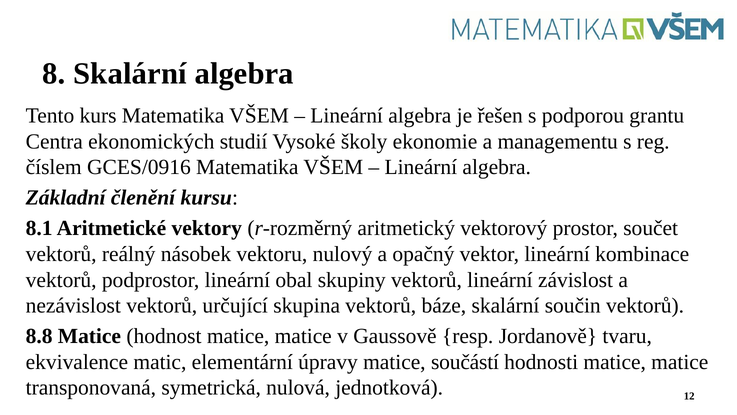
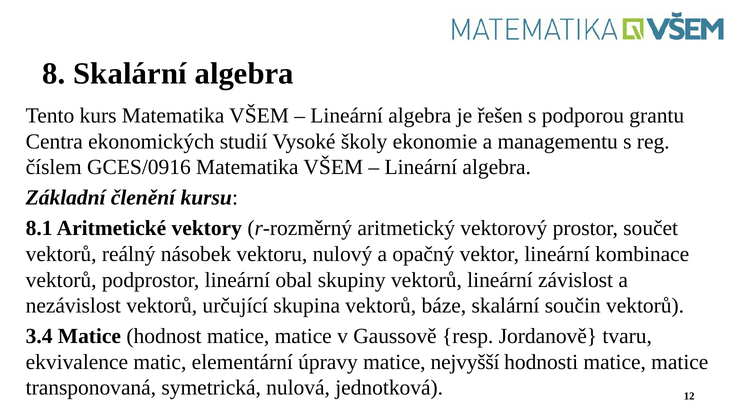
8.8: 8.8 -> 3.4 (39, 336)
součástí: součástí -> nejvyšší (465, 362)
